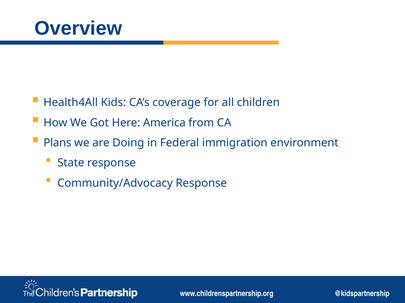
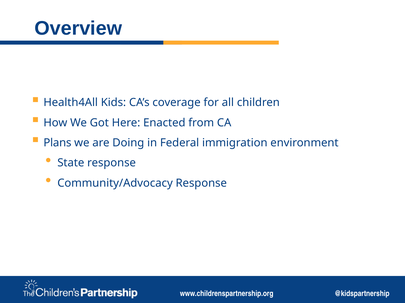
America: America -> Enacted (164, 123)
